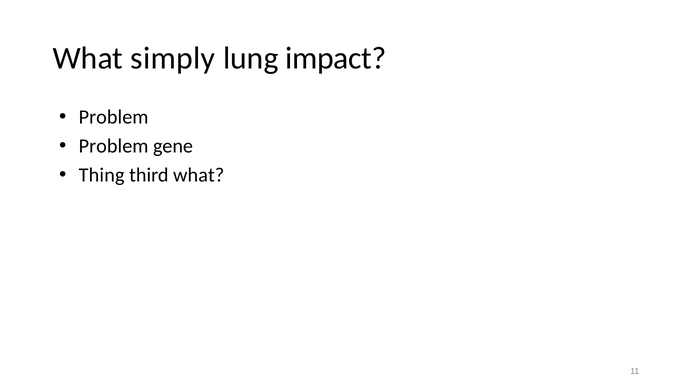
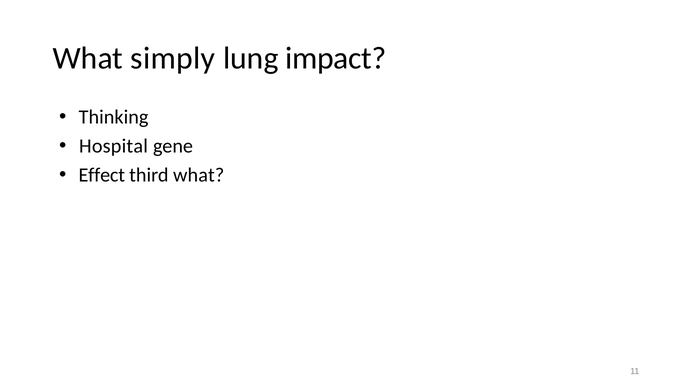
Problem: Problem -> Thinking (114, 117)
Problem: Problem -> Hospital (114, 146)
Thing: Thing -> Effect (102, 175)
